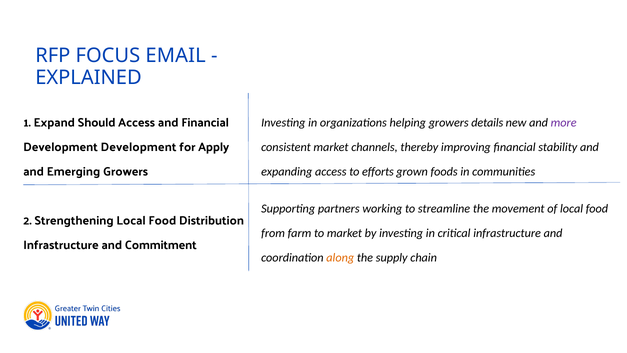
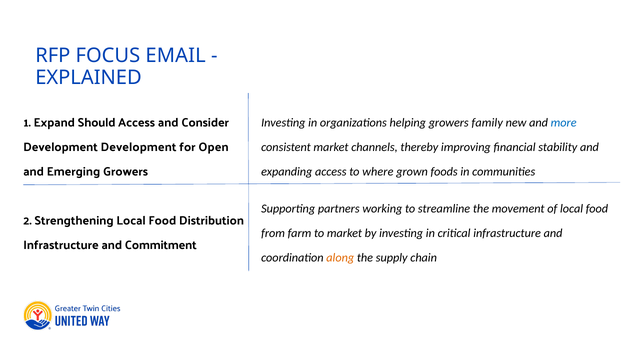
details: details -> family (487, 122)
more colour: purple -> blue (564, 122)
and Financial: Financial -> Consider (205, 122)
Apply: Apply -> Open (214, 147)
efforts: efforts -> where (378, 172)
